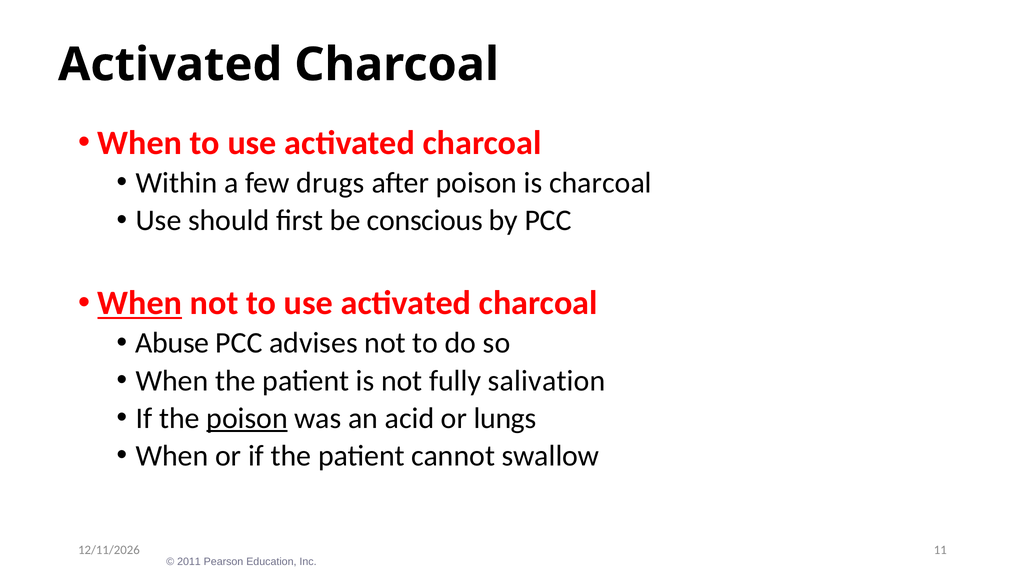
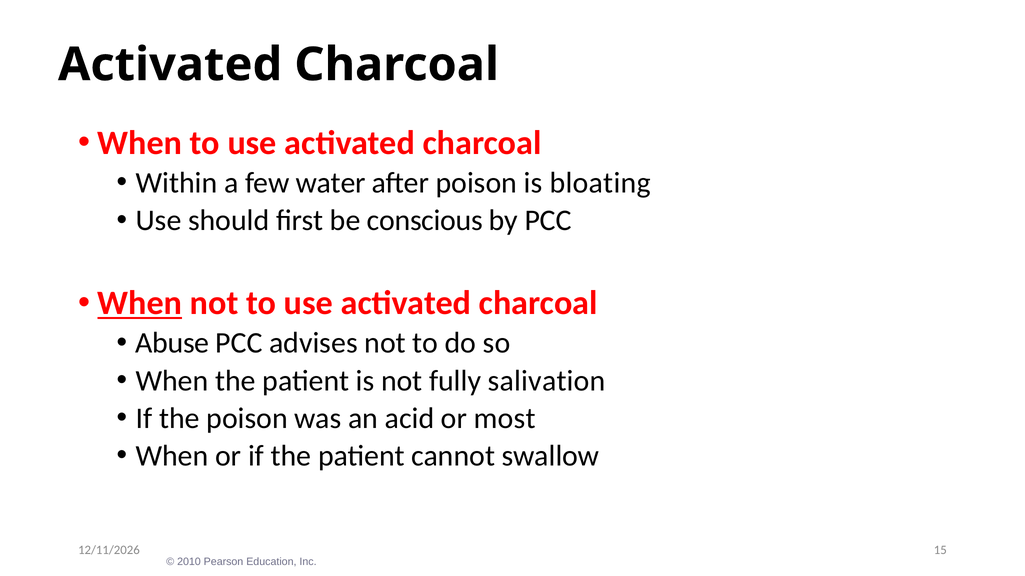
drugs: drugs -> water (331, 183)
is charcoal: charcoal -> bloating (600, 183)
poison underline: present -> none (247, 419)
lungs: lungs -> most (505, 419)
11: 11 -> 15 (940, 550)
2011: 2011 -> 2010 (189, 562)
